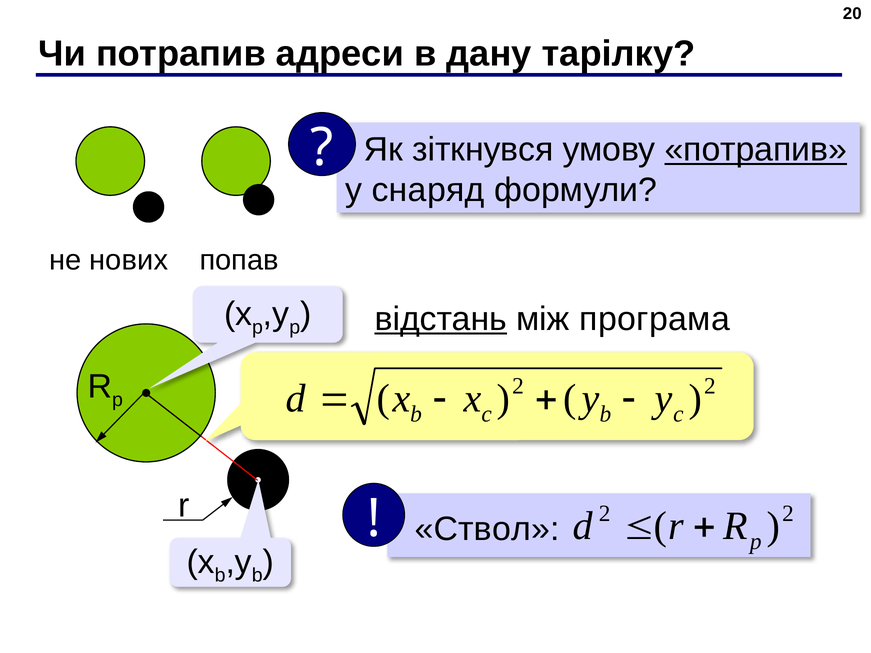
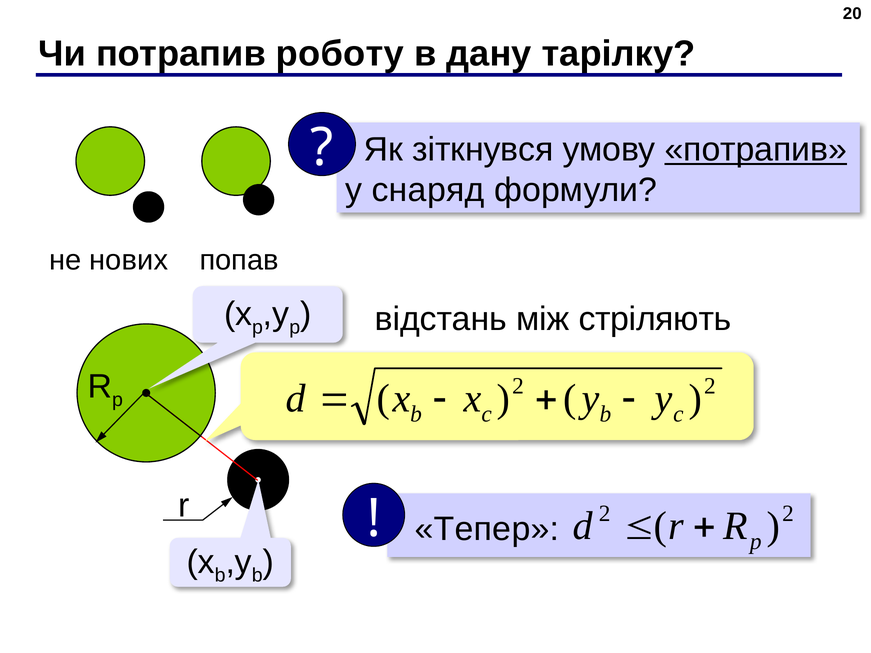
адреси: адреси -> роботу (340, 54)
відстань underline: present -> none (441, 319)
програма: програма -> стріляють (655, 319)
Ствол: Ствол -> Тепер (487, 529)
